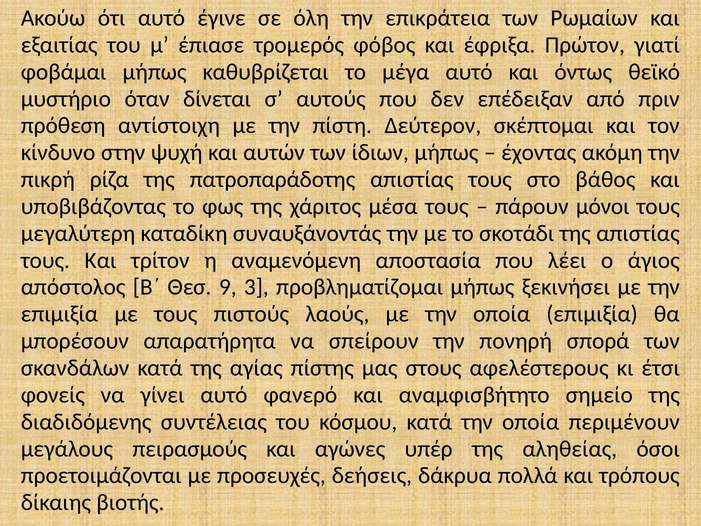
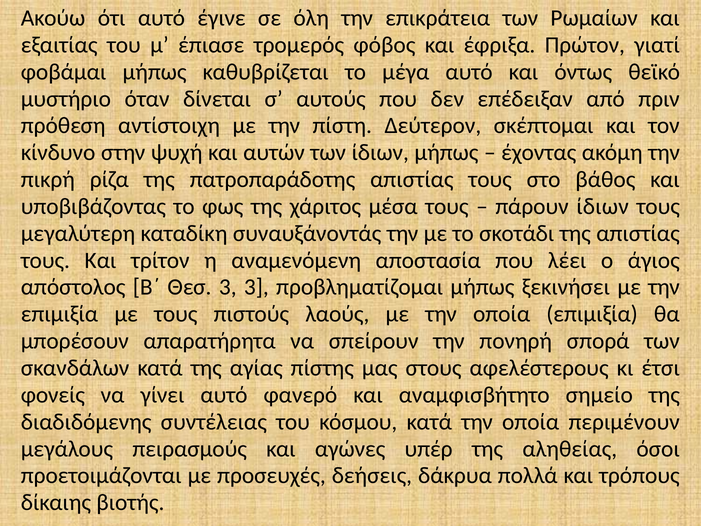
πάρουν μόνοι: μόνοι -> ίδιων (603, 206)
Θεσ 9: 9 -> 3 (228, 287)
